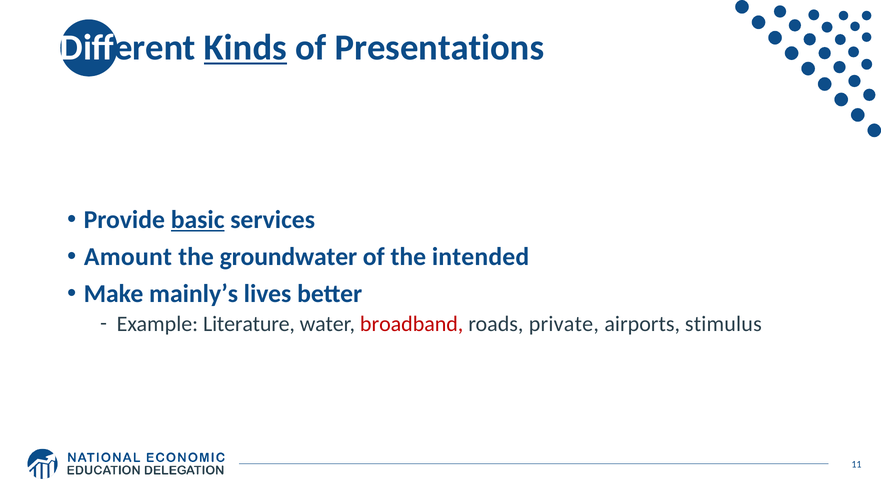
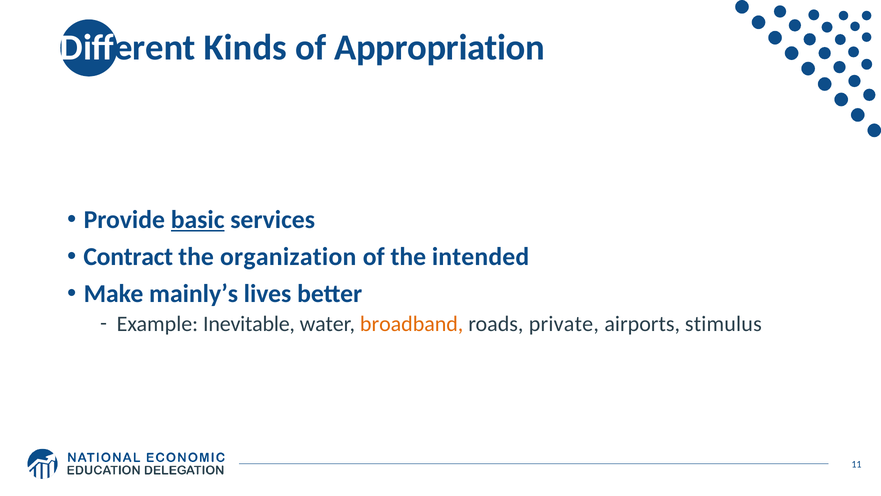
Kinds underline: present -> none (245, 48)
Presentations: Presentations -> Appropriation (440, 48)
Amount: Amount -> Contract (128, 256)
groundwater: groundwater -> organization (288, 256)
Literature: Literature -> Inevitable (249, 324)
broadband colour: red -> orange (412, 324)
